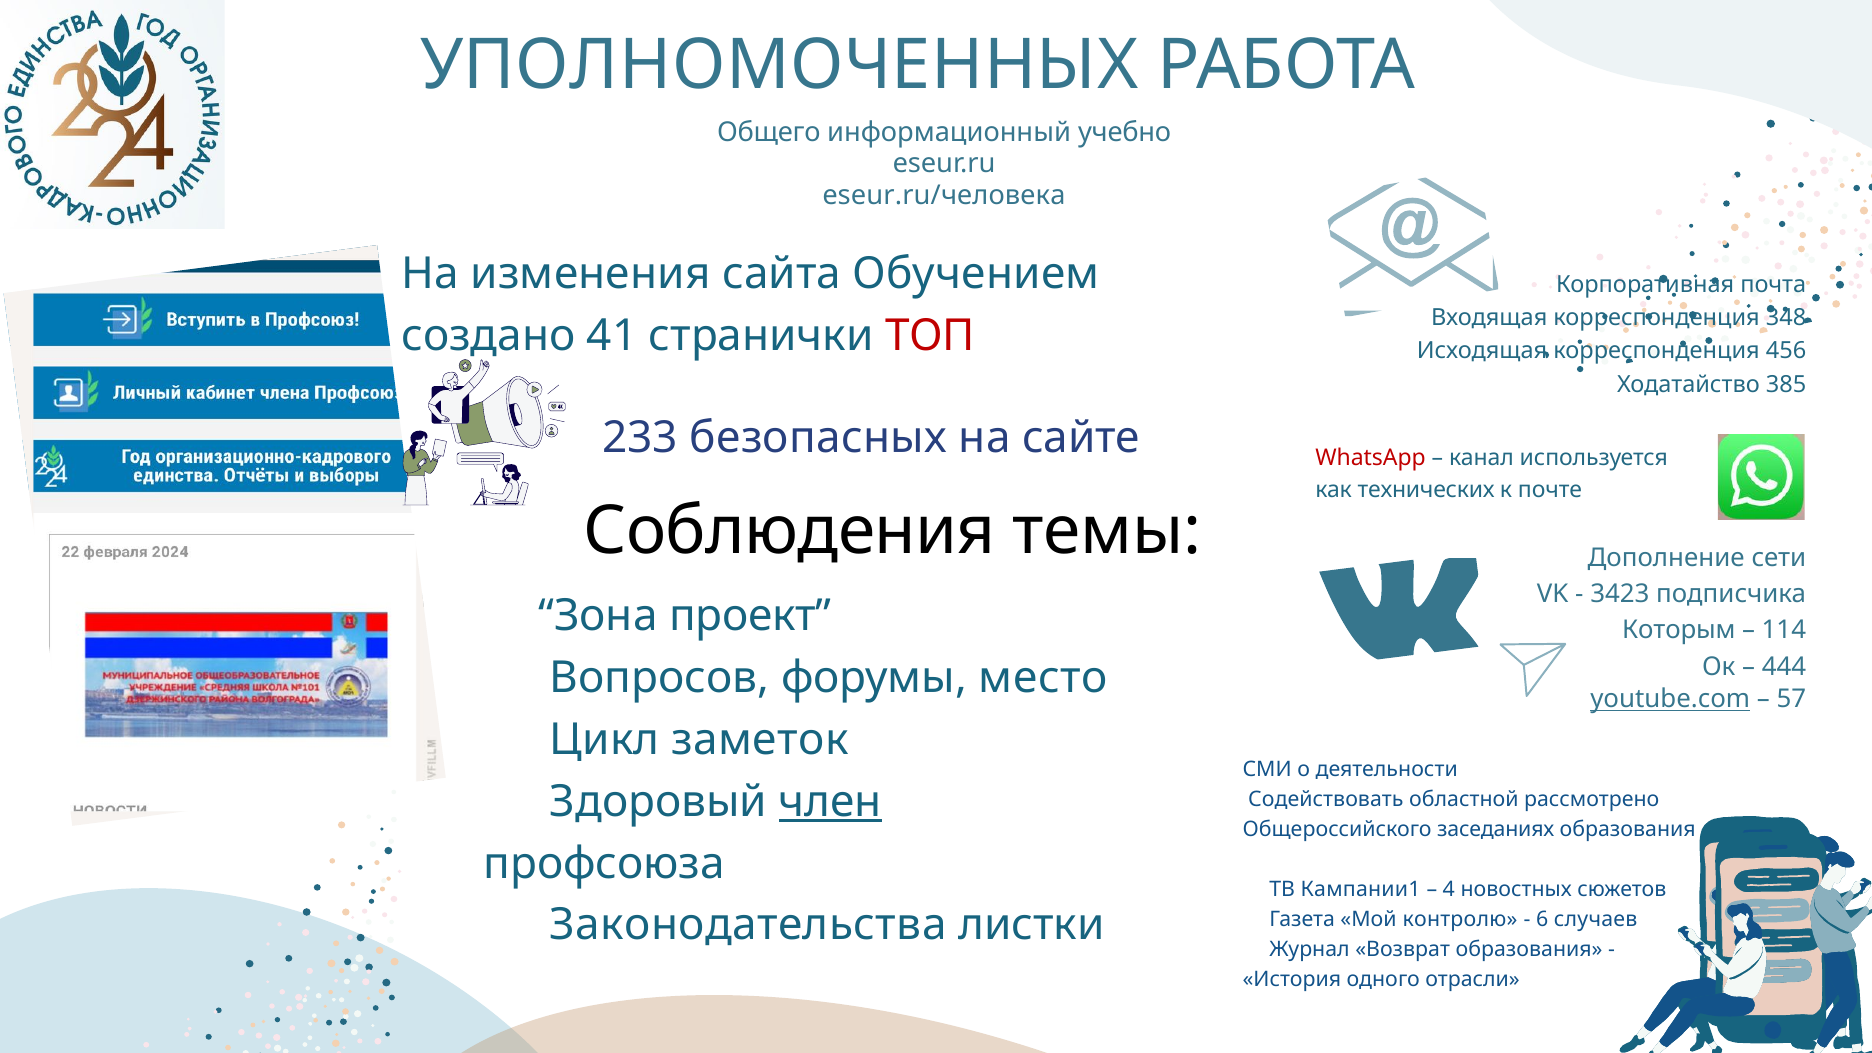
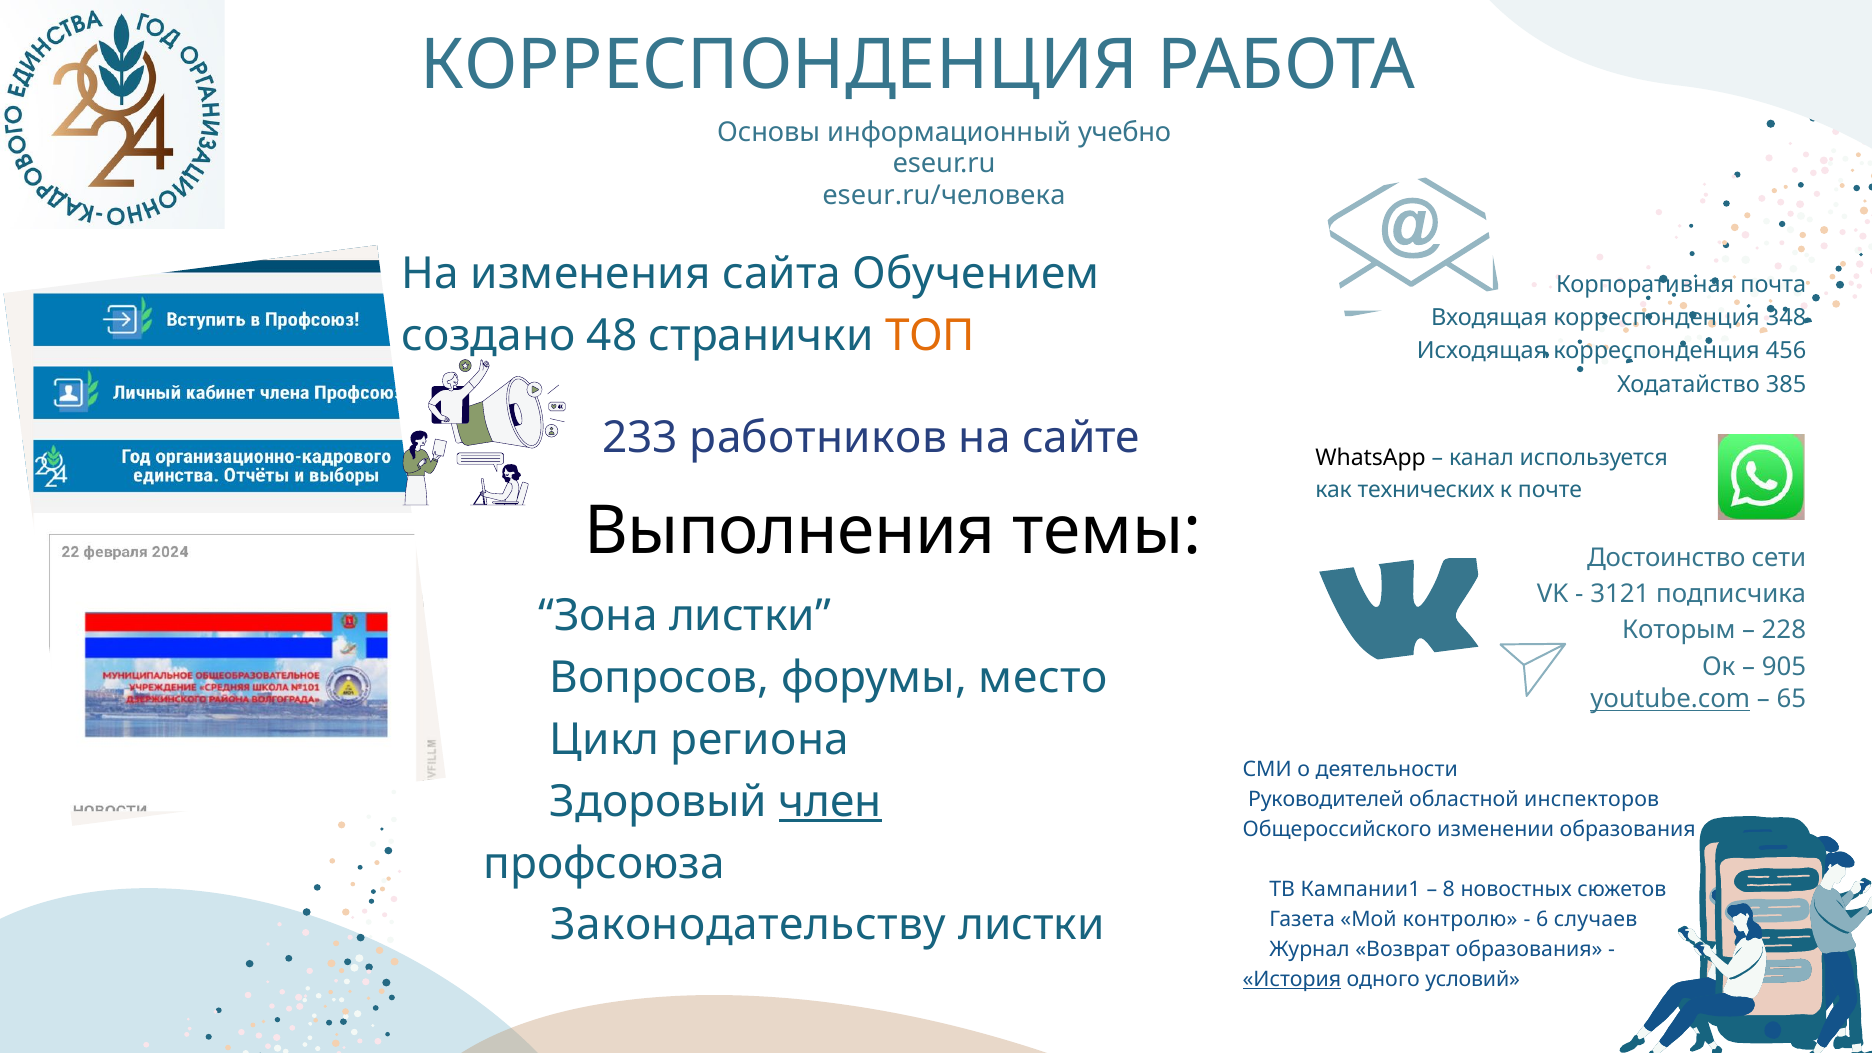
УПОЛНОМОЧЕННЫХ: УПОЛНОМОЧЕННЫХ -> КОРРЕСПОНДЕНЦИЯ (779, 65)
Общего: Общего -> Основы (769, 133)
41: 41 -> 48 (612, 336)
ТОП colour: red -> orange (930, 336)
безопасных: безопасных -> работников (818, 438)
WhatsApp colour: red -> black (1371, 458)
Соблюдения: Соблюдения -> Выполнения (790, 531)
Дополнение: Дополнение -> Достоинство (1666, 558)
3423: 3423 -> 3121 (1620, 594)
проект: проект -> листки (750, 616)
114: 114 -> 228 (1784, 630)
444: 444 -> 905 (1784, 666)
57: 57 -> 65 (1791, 699)
заметок: заметок -> региона (760, 740)
Содействовать: Содействовать -> Руководителей (1326, 800)
рассмотрено: рассмотрено -> инспекторов (1592, 800)
заседаниях: заседаниях -> изменении (1496, 830)
4: 4 -> 8 (1449, 890)
Законодательства: Законодательства -> Законодательству (748, 925)
История underline: none -> present (1292, 980)
отрасли: отрасли -> условий (1473, 980)
